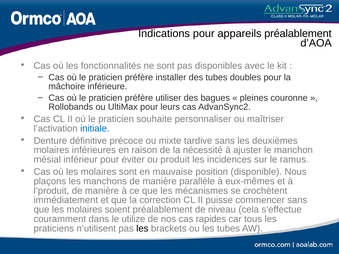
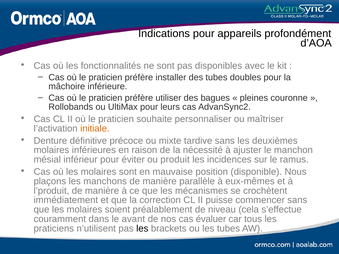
appareils préalablement: préalablement -> profondément (298, 33)
initiale colour: blue -> orange (95, 129)
utilize: utilize -> avant (133, 219)
rapides: rapides -> évaluer (211, 219)
